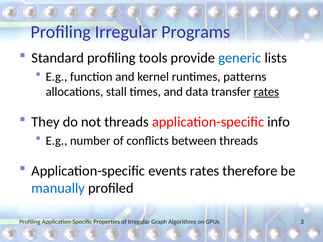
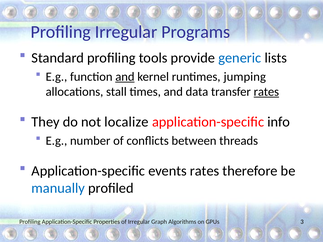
and underline: none -> present (125, 77)
patterns: patterns -> jumping (245, 77)
not threads: threads -> localize (126, 122)
